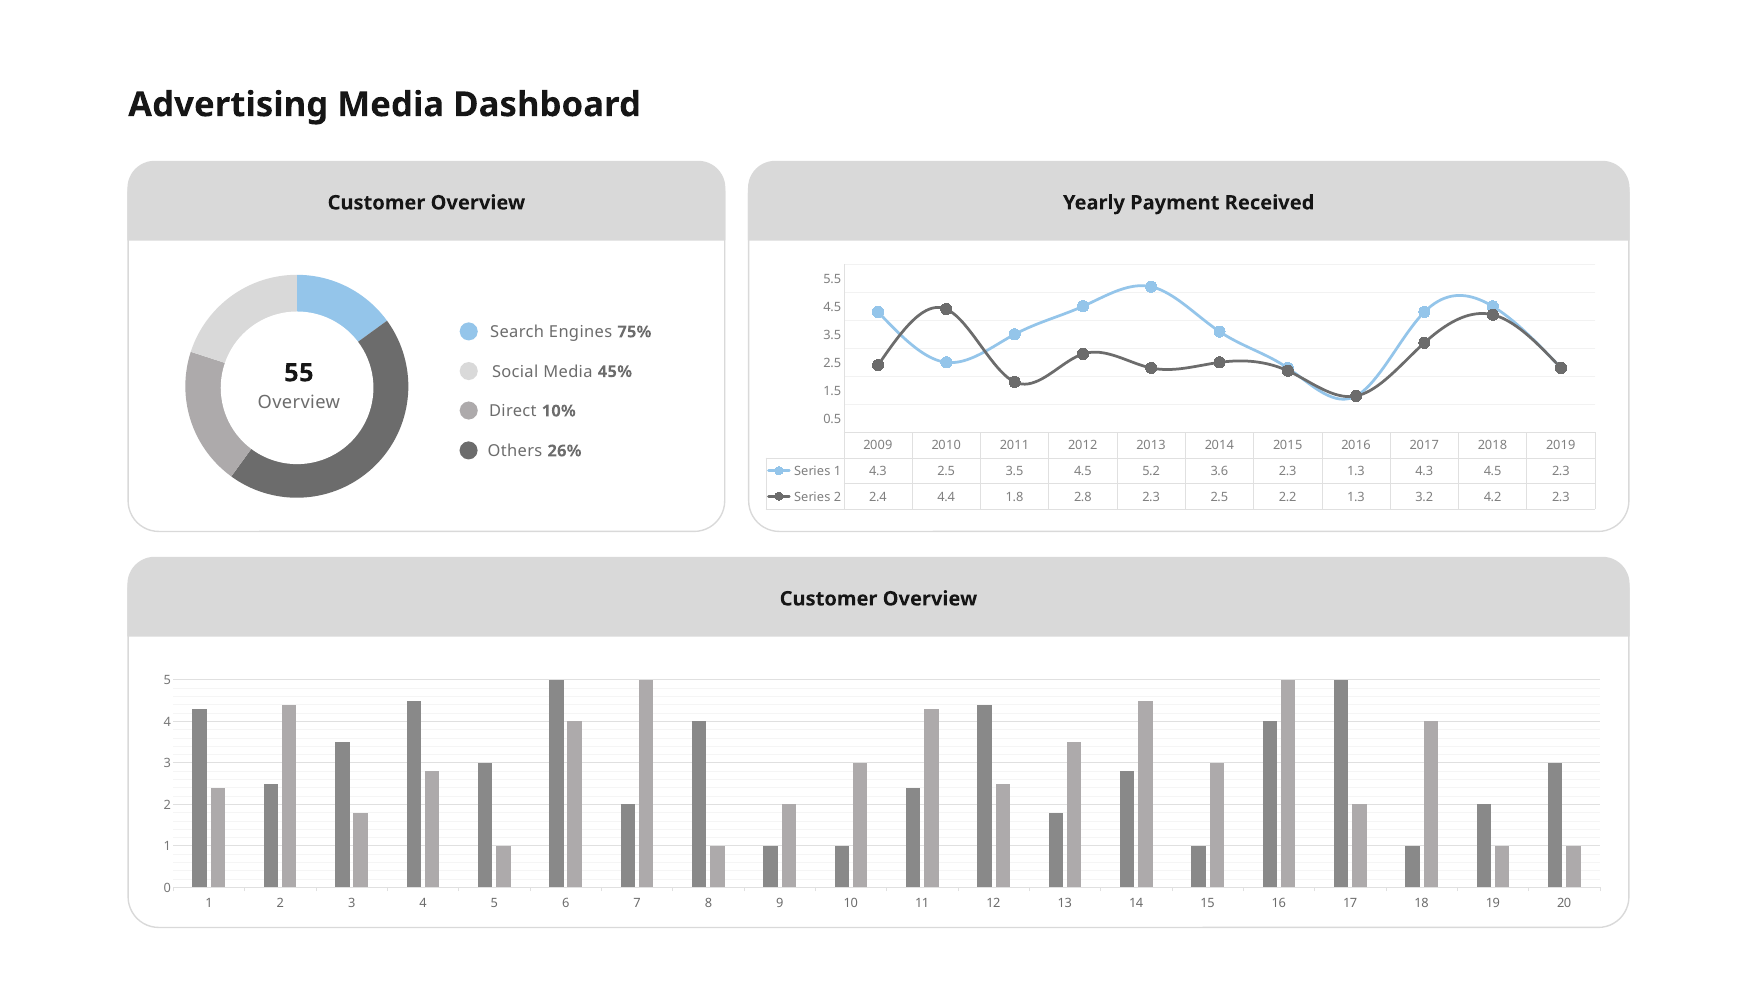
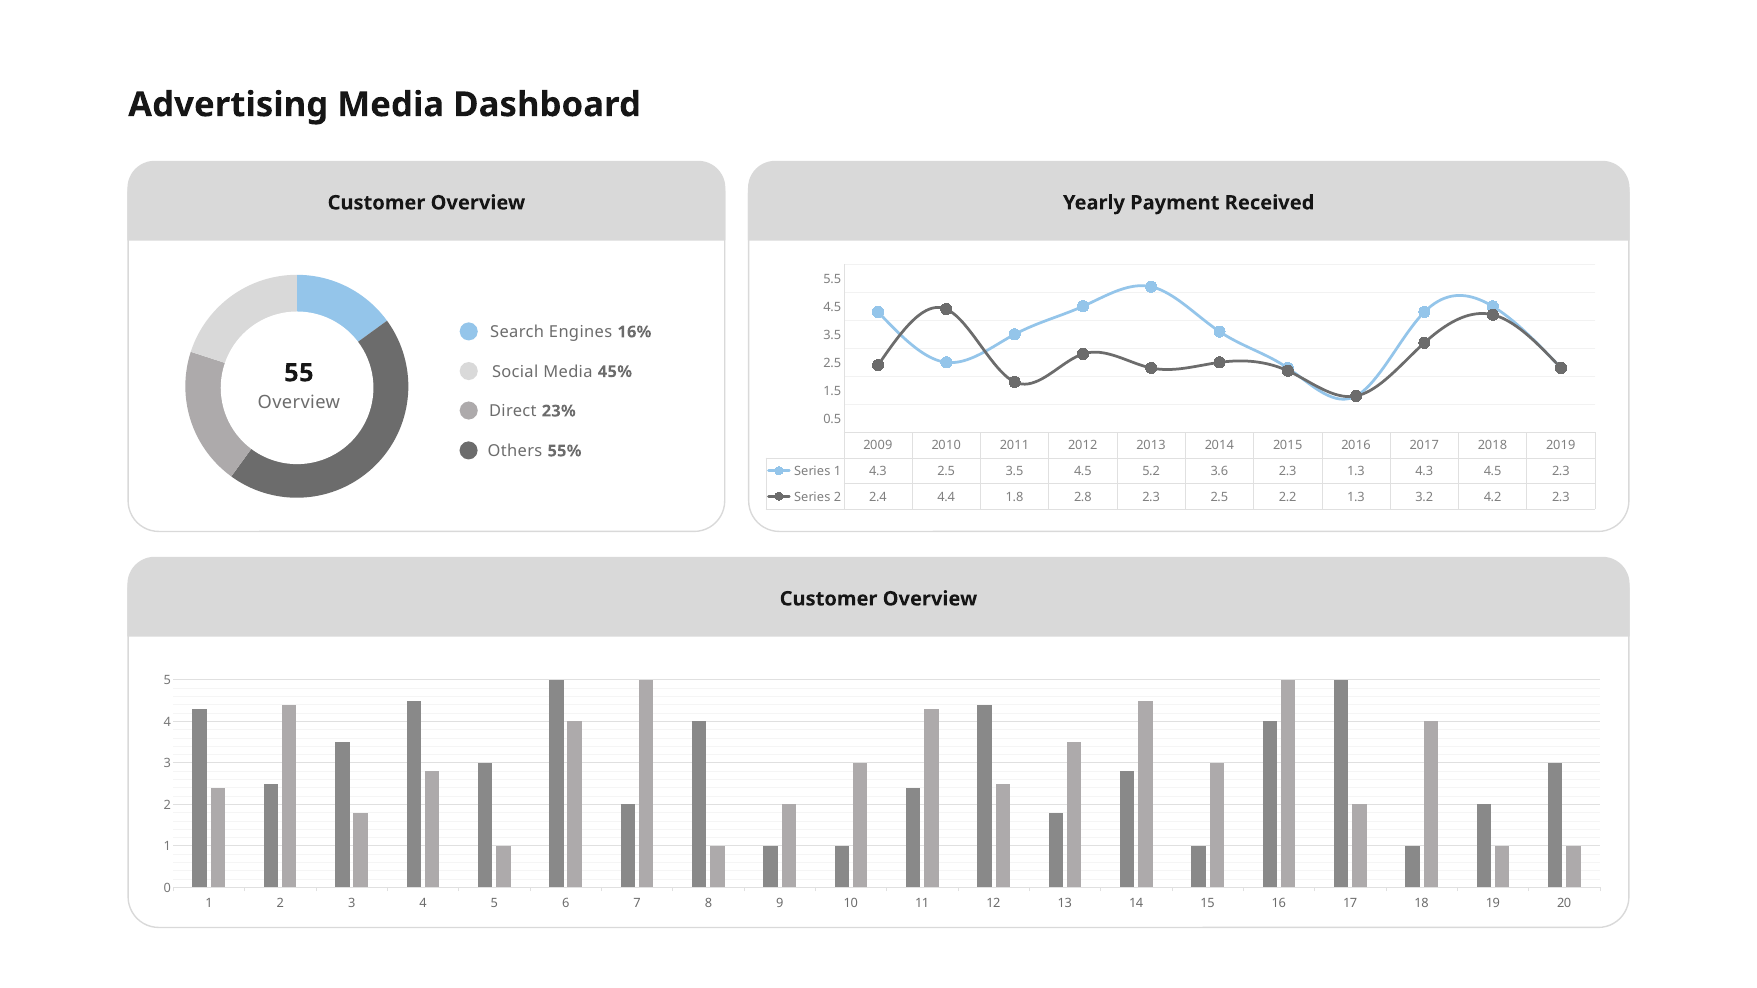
75%: 75% -> 16% (634, 332)
10%: 10% -> 23% (559, 411)
26%: 26% -> 55% (565, 451)
